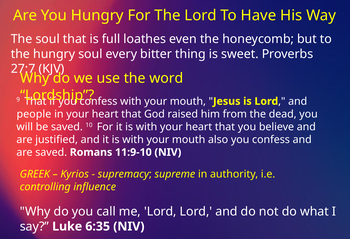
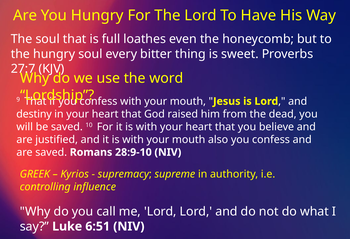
people: people -> destiny (34, 114)
11:9-10: 11:9-10 -> 28:9-10 (133, 152)
6:35: 6:35 -> 6:51 (98, 226)
